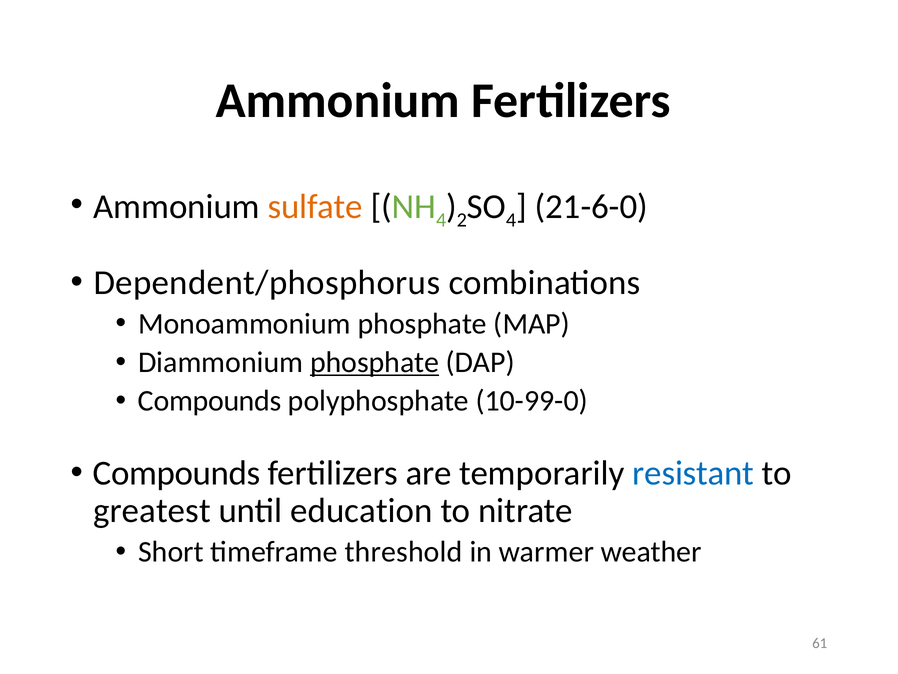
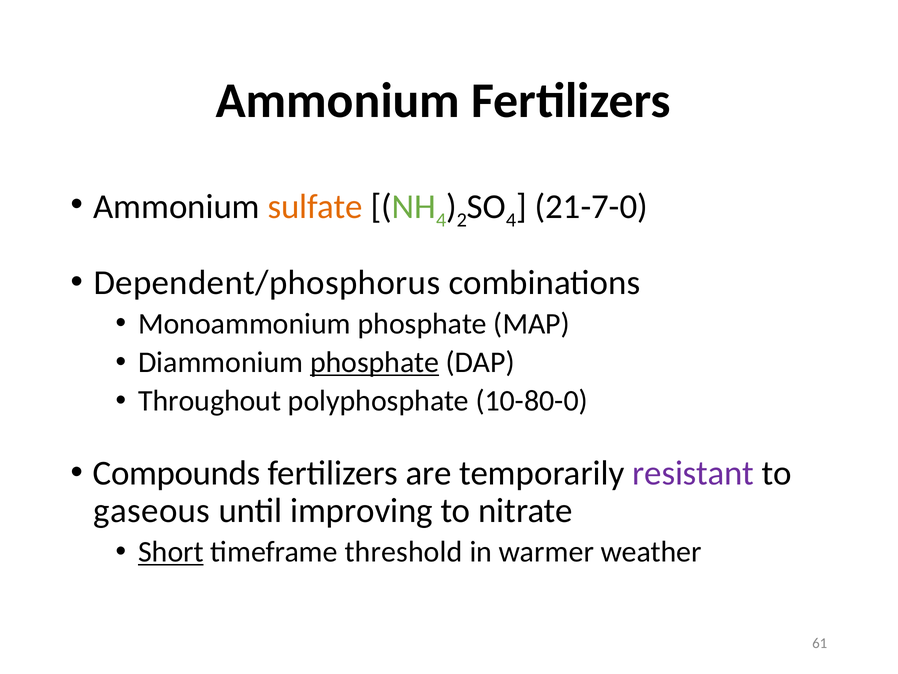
21-6-0: 21-6-0 -> 21-7-0 (591, 206)
Compounds: Compounds -> Throughout (210, 401)
10-99-0: 10-99-0 -> 10-80-0 (532, 401)
resistant colour: blue -> purple (693, 473)
greatest: greatest -> gaseous (152, 510)
education: education -> improving (362, 510)
Short underline: none -> present (171, 552)
